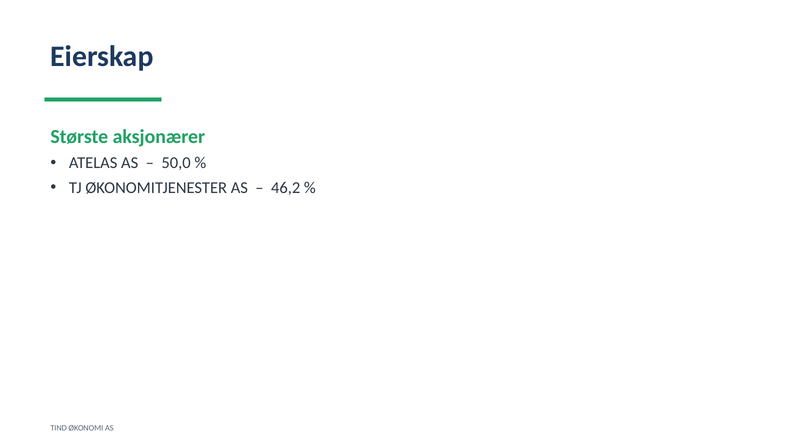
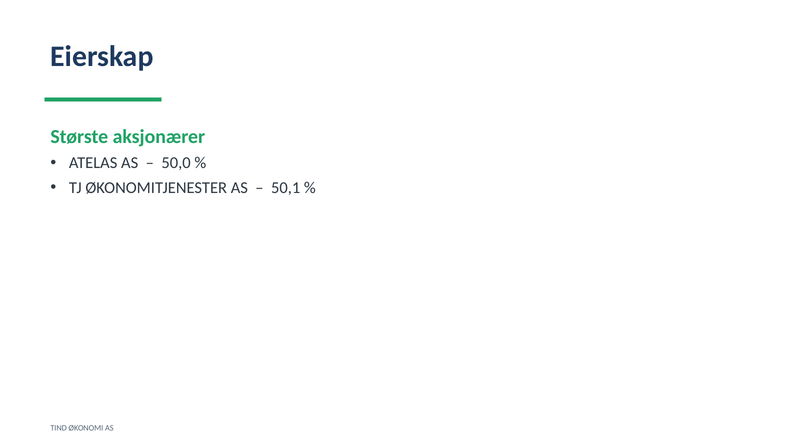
46,2: 46,2 -> 50,1 (286, 188)
